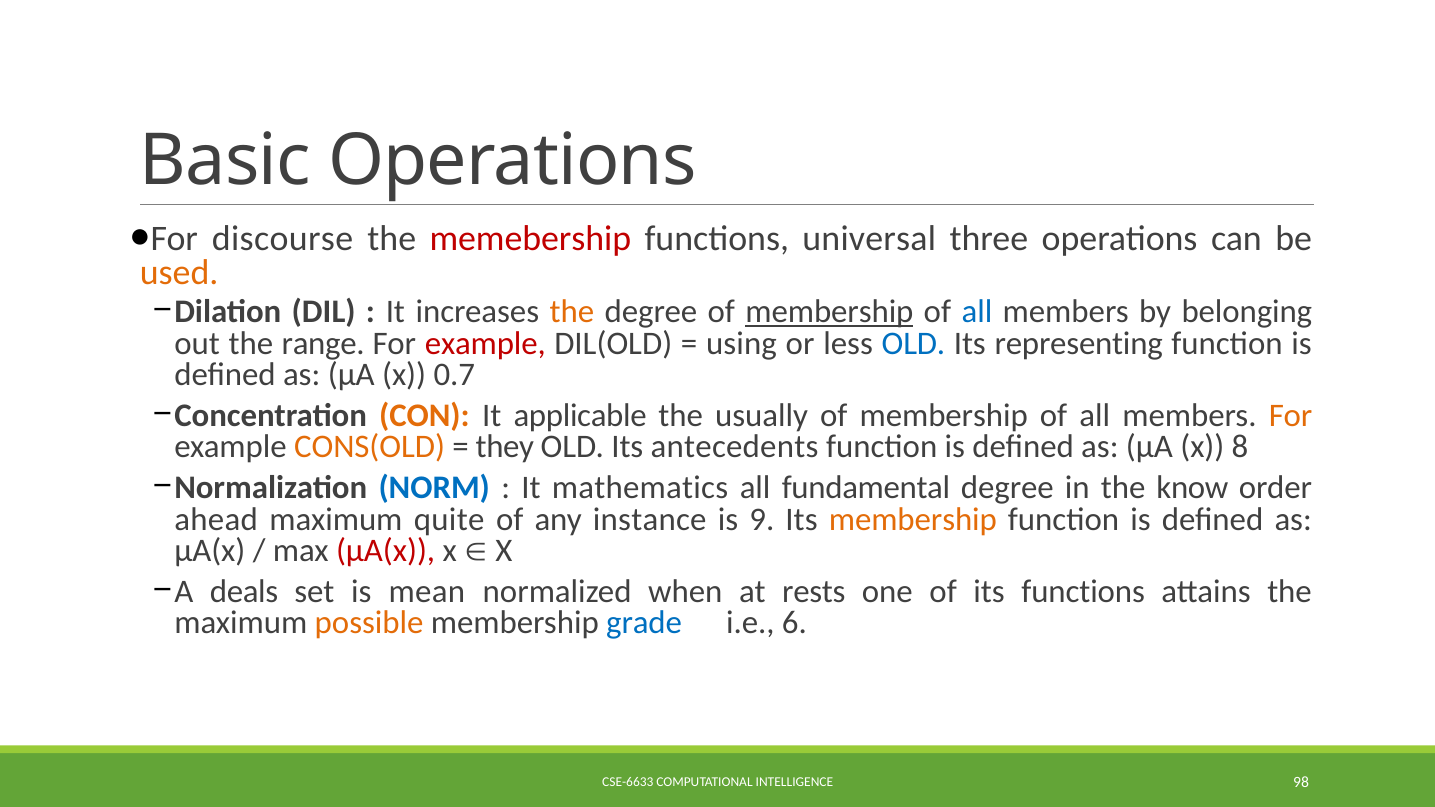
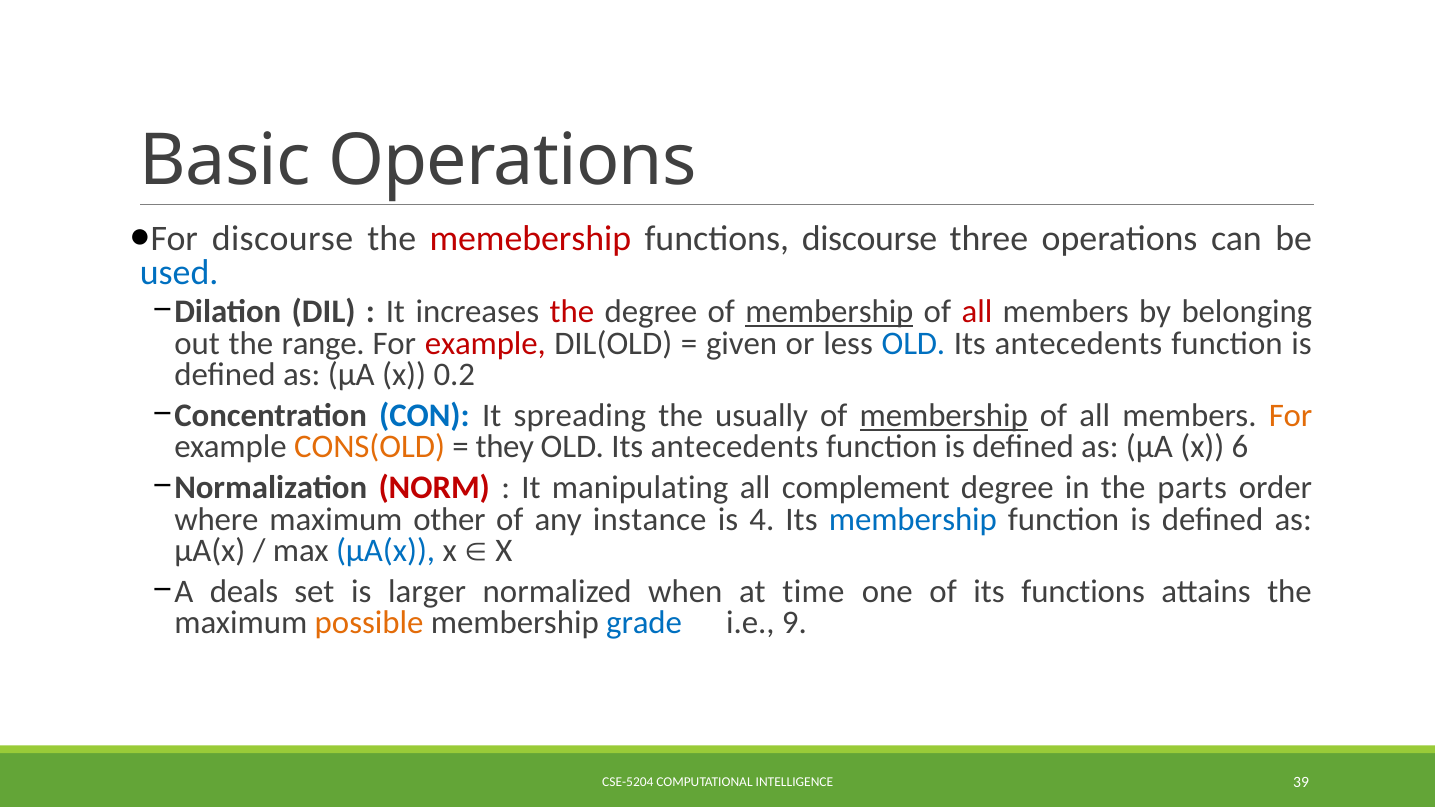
functions universal: universal -> discourse (870, 238)
used colour: orange -> blue (179, 273)
the colour: orange -> red (572, 312)
all colour: blue -> red (977, 312)
using: using -> given (742, 344)
representing: representing -> antecedents (1078, 344)
0.7: 0.7 -> 0.2 (454, 375)
CON colour: orange -> blue (424, 416)
applicable: applicable -> spreading (580, 416)
membership underline: none -> present (944, 416)
8: 8 -> 6 (1240, 447)
NORM colour: blue -> red (434, 488)
mathematics: mathematics -> manipulating (640, 488)
fundamental: fundamental -> complement (866, 488)
know: know -> parts (1192, 488)
ahead: ahead -> where (216, 519)
quite: quite -> other (449, 519)
9: 9 -> 4 (762, 519)
membership colour: orange -> blue (913, 519)
µA(x colour: red -> blue (386, 551)
mean: mean -> larger (427, 591)
rests: rests -> time (813, 591)
6: 6 -> 9 (794, 623)
CSE-6633: CSE-6633 -> CSE-5204 (628, 783)
98: 98 -> 39 (1301, 783)
